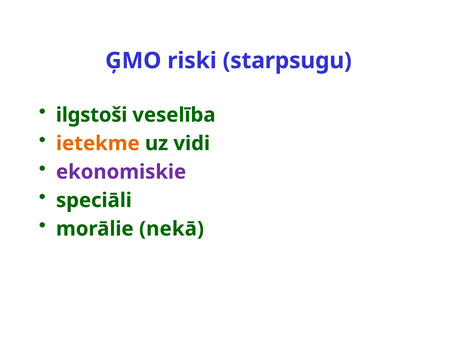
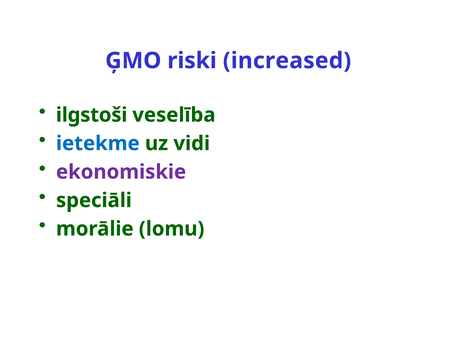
starpsugu: starpsugu -> increased (287, 61)
ietekme colour: orange -> blue (98, 143)
nekā: nekā -> lomu (172, 229)
